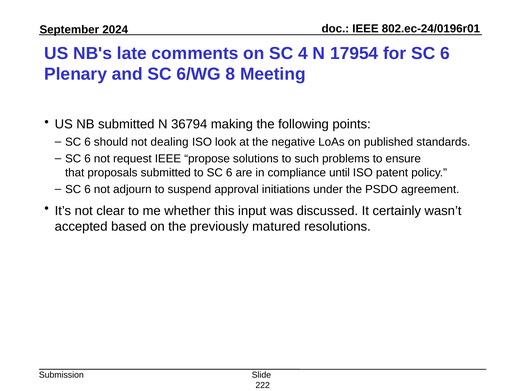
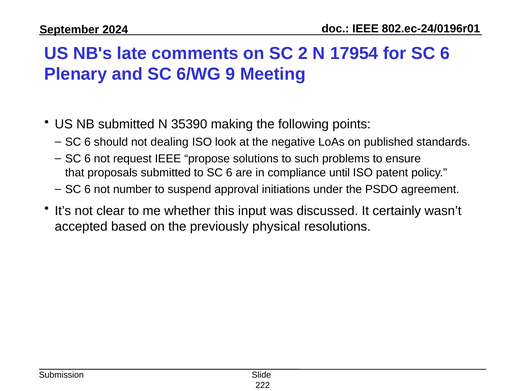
4: 4 -> 2 (303, 53)
8: 8 -> 9 (230, 74)
36794: 36794 -> 35390 (189, 124)
adjourn: adjourn -> number (132, 189)
matured: matured -> physical (276, 226)
